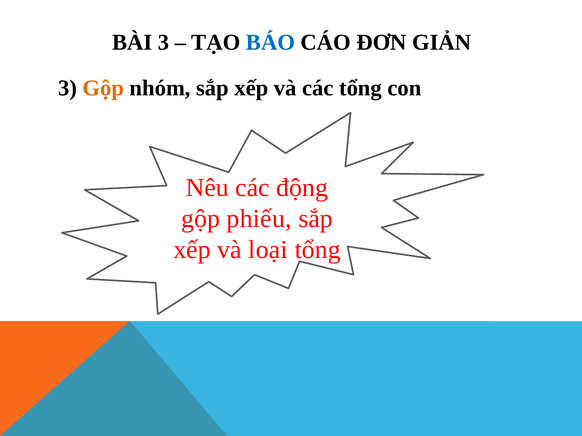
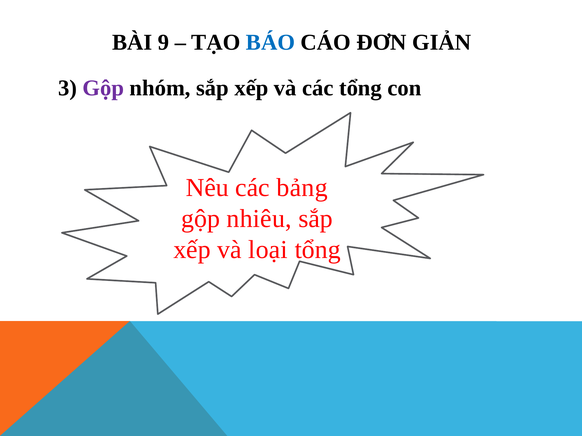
BÀI 3: 3 -> 9 (164, 42)
Gộp colour: orange -> purple (103, 88)
động: động -> bảng (302, 188)
phiếu: phiếu -> nhiêu (259, 219)
